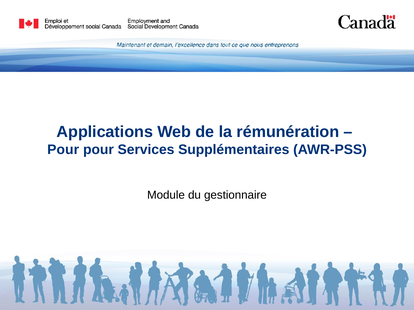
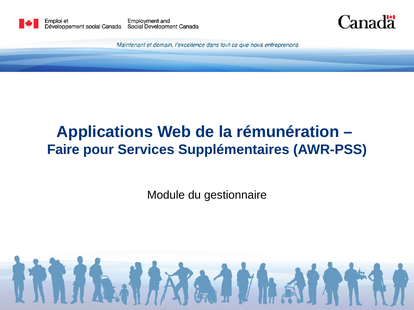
Pour: Pour -> Faire (63, 150)
